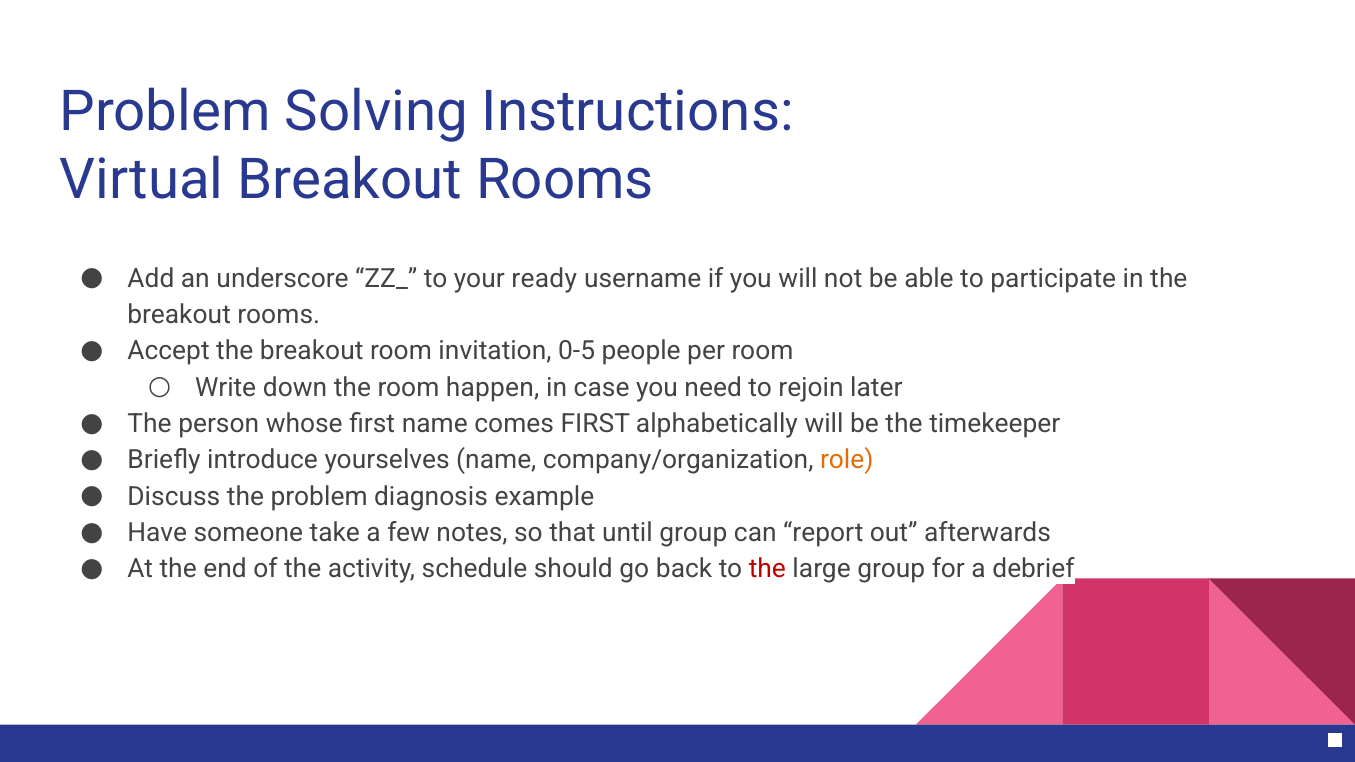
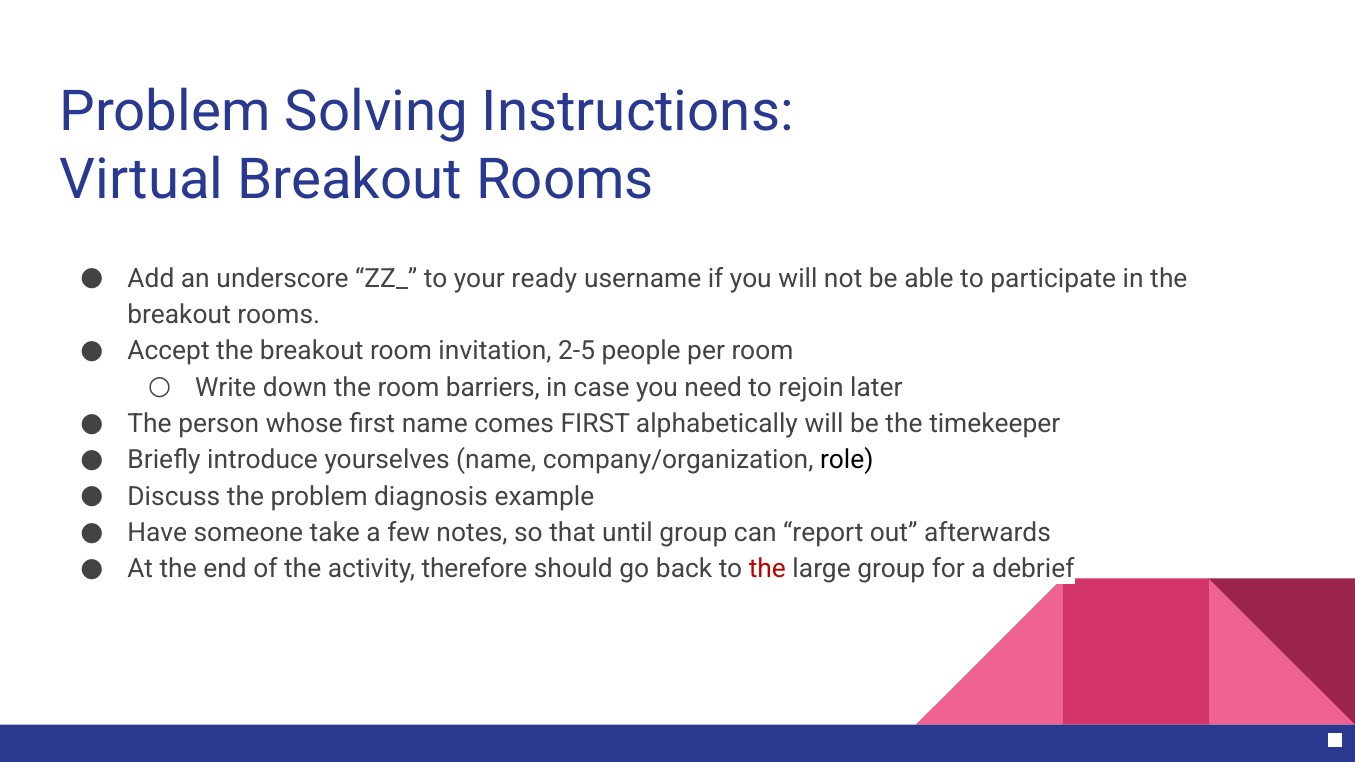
0-5: 0-5 -> 2-5 (577, 351)
happen: happen -> barriers (493, 388)
role colour: orange -> black (847, 460)
schedule: schedule -> therefore (475, 569)
